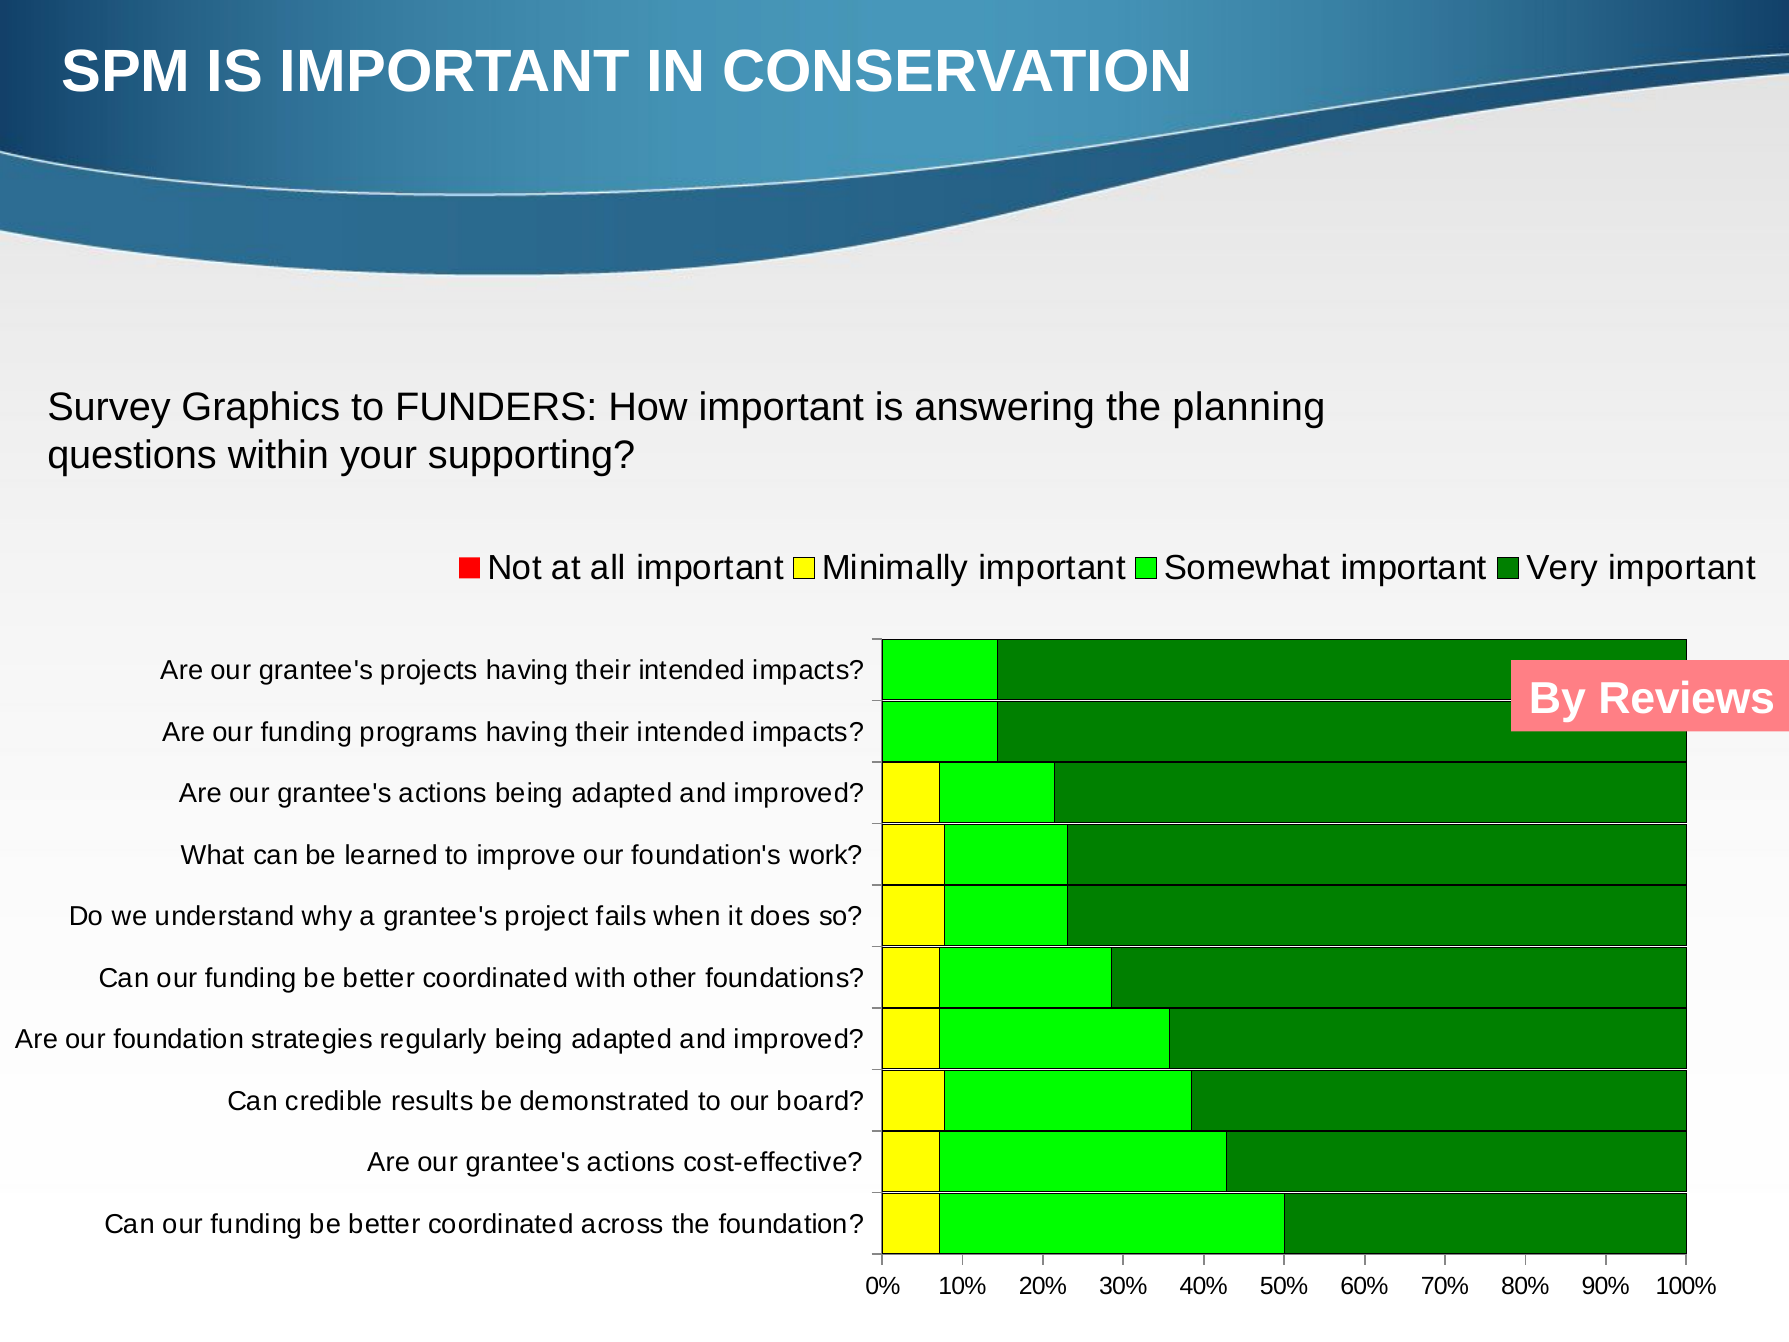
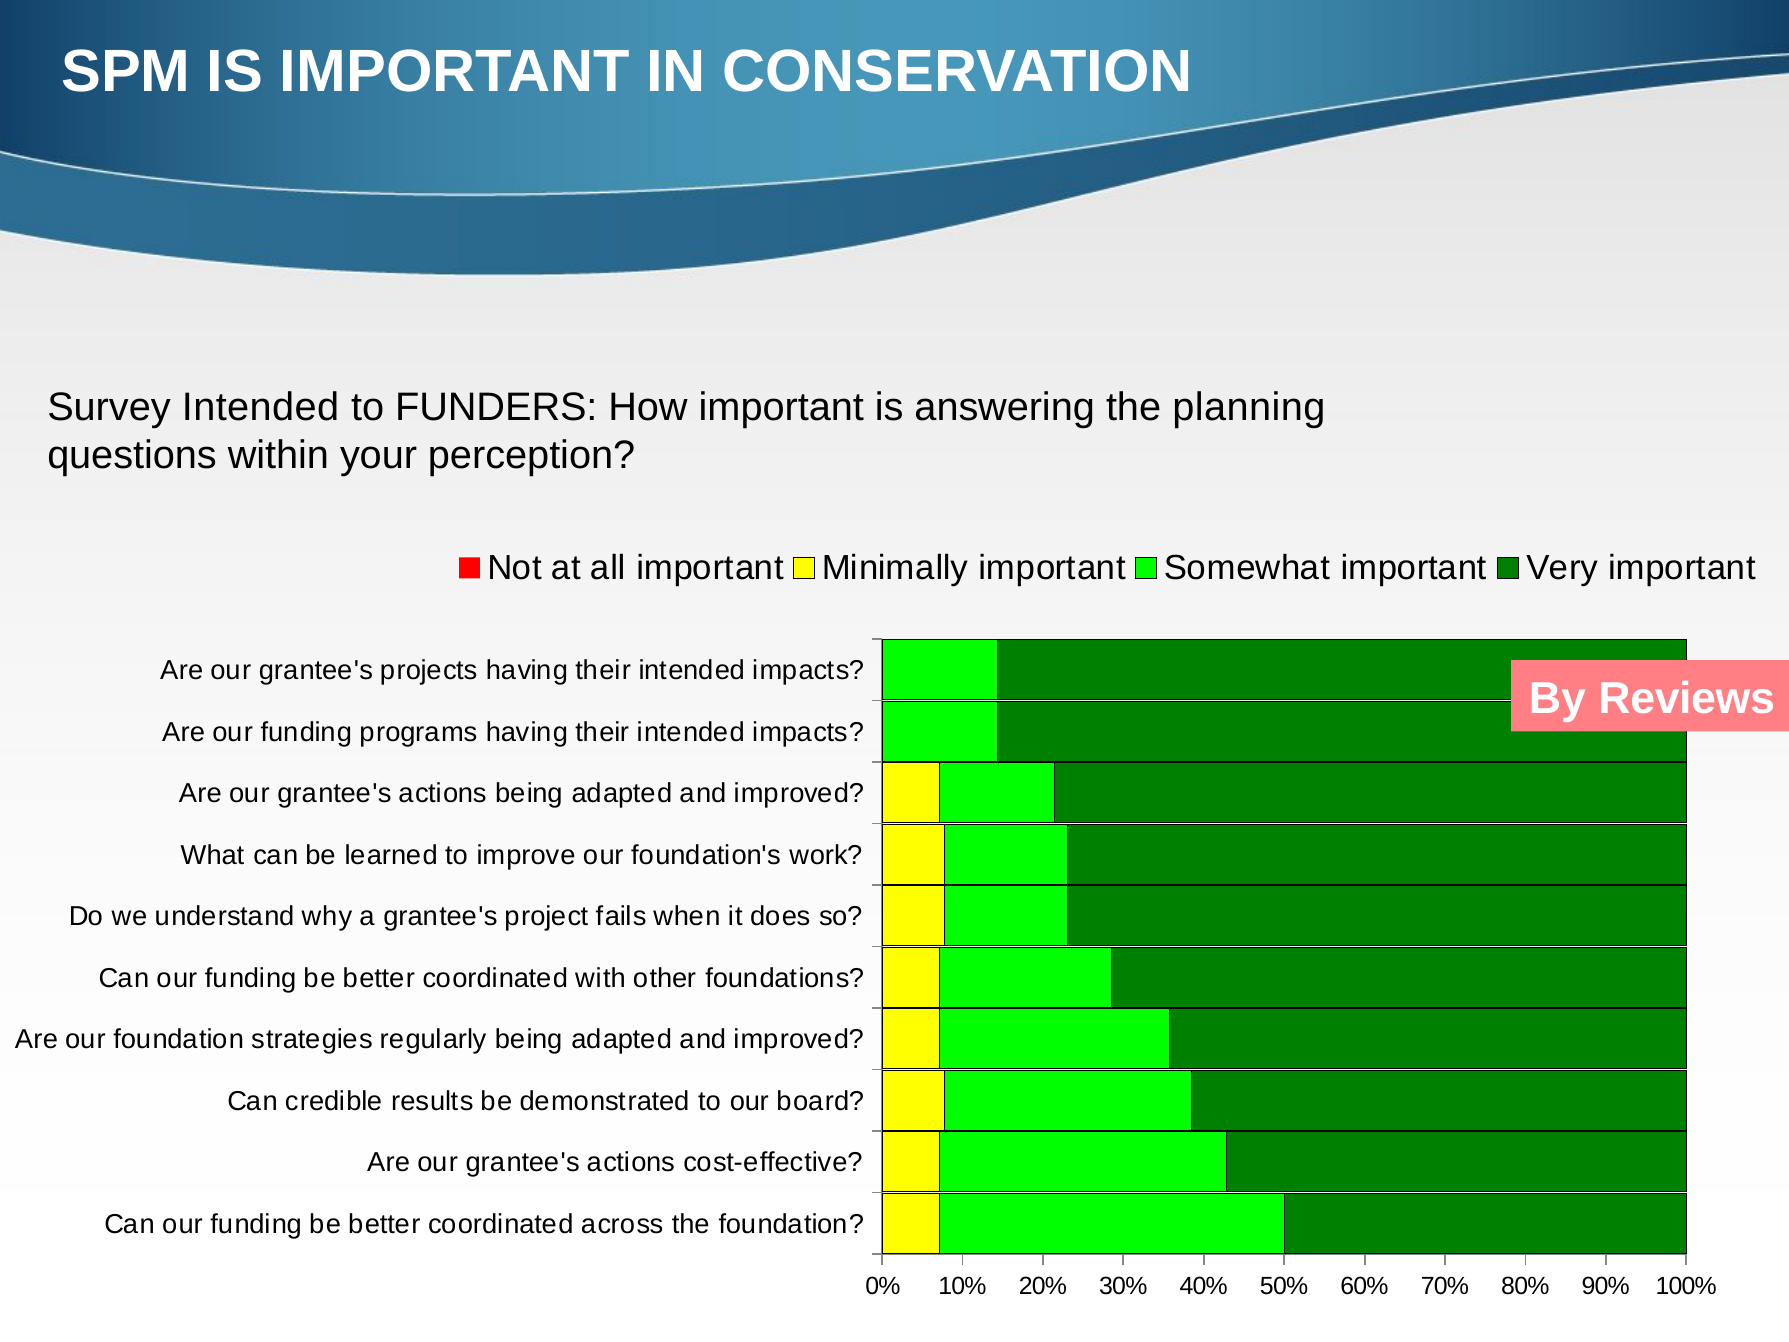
Survey Graphics: Graphics -> Intended (261, 407)
supporting: supporting -> perception (532, 455)
